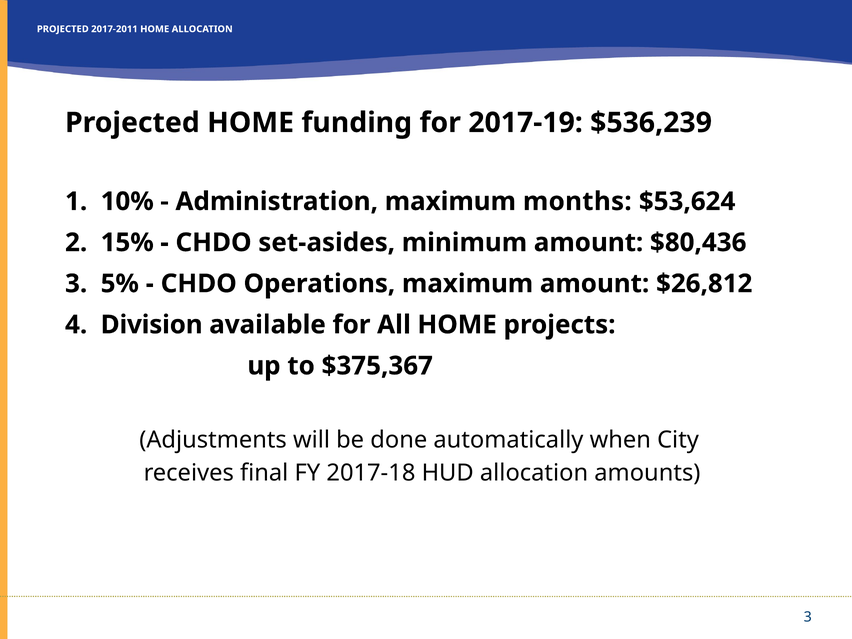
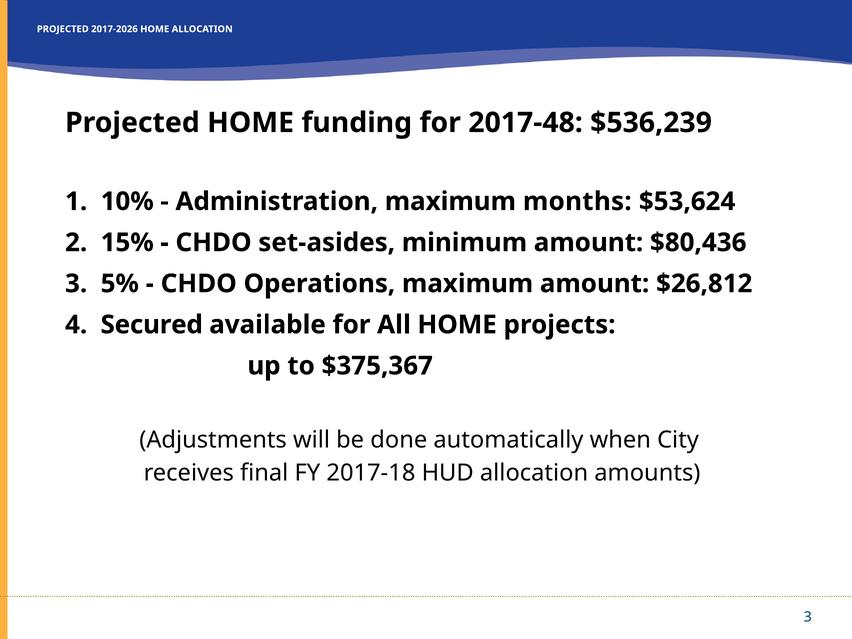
2017-2011: 2017-2011 -> 2017-2026 (114, 29)
2017-19: 2017-19 -> 2017-48 (526, 123)
Division: Division -> Secured (152, 325)
